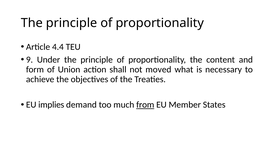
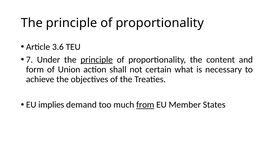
4.4: 4.4 -> 3.6 (58, 47)
9: 9 -> 7 (29, 60)
principle underline: none -> present (97, 60)
moved: moved -> certain (158, 70)
